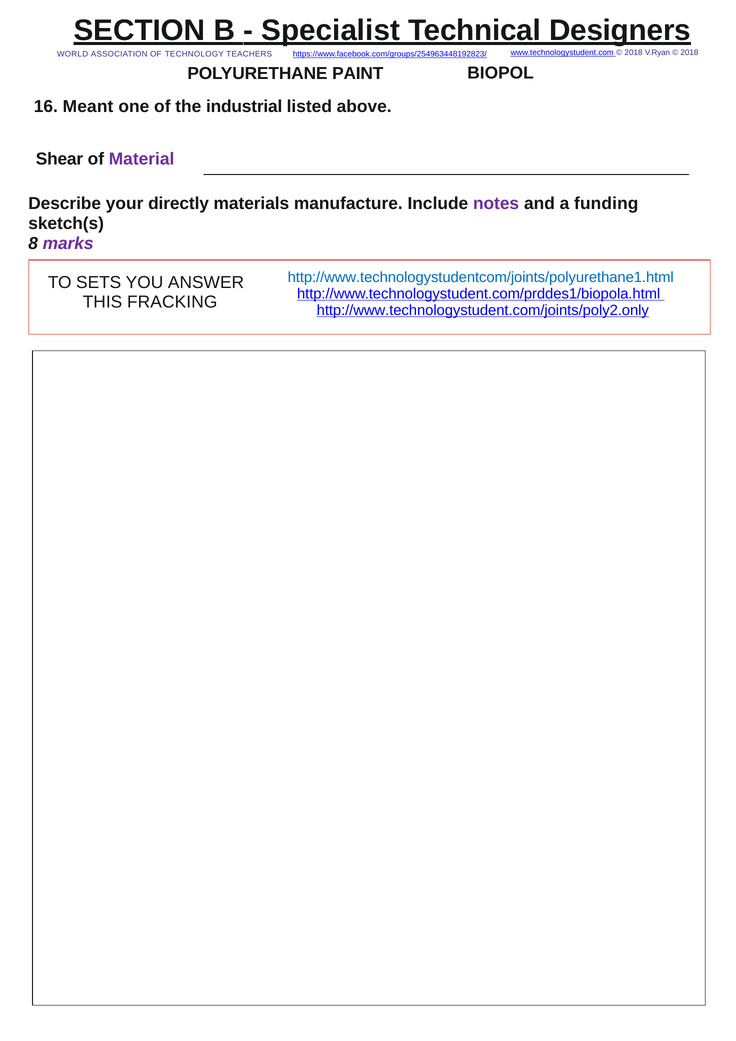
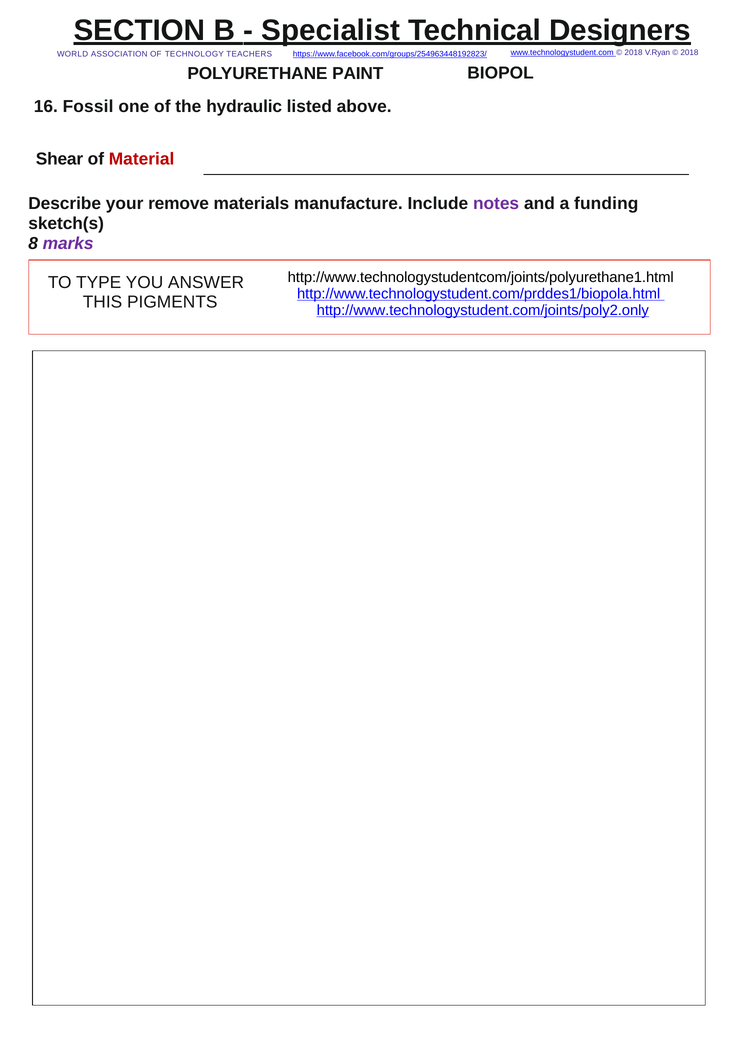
Meant: Meant -> Fossil (88, 107)
industrial: industrial -> hydraulic (244, 107)
Material colour: purple -> red (142, 159)
directly: directly -> remove (179, 204)
http://www.technologystudentcom/joints/polyurethane1.html colour: blue -> black (481, 277)
SETS: SETS -> TYPE (99, 283)
FRACKING: FRACKING -> PIGMENTS (172, 302)
